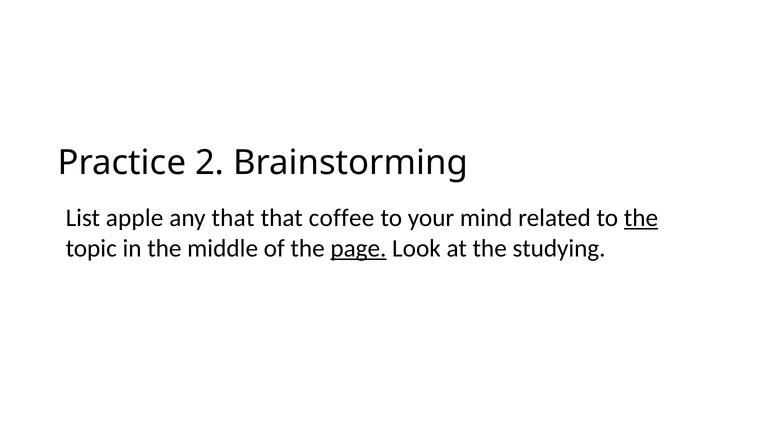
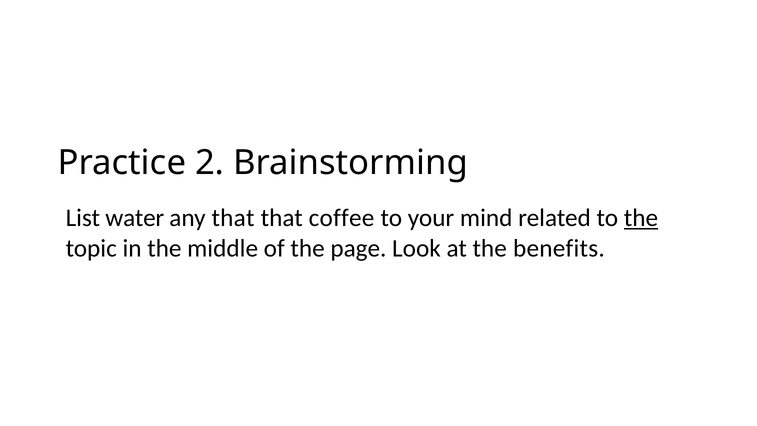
apple: apple -> water (135, 218)
page underline: present -> none (358, 248)
studying: studying -> benefits (559, 248)
